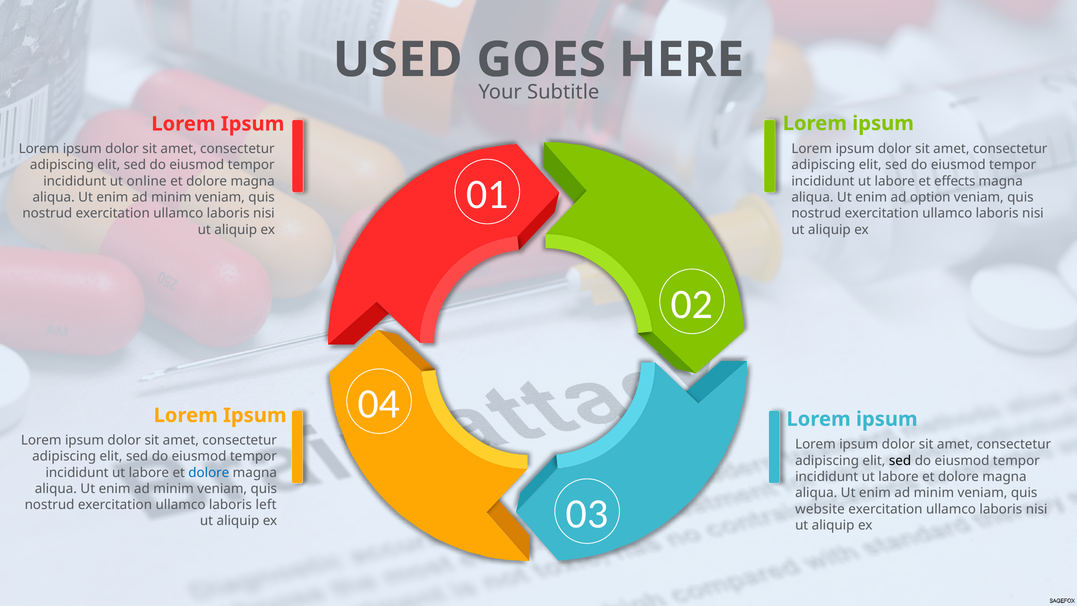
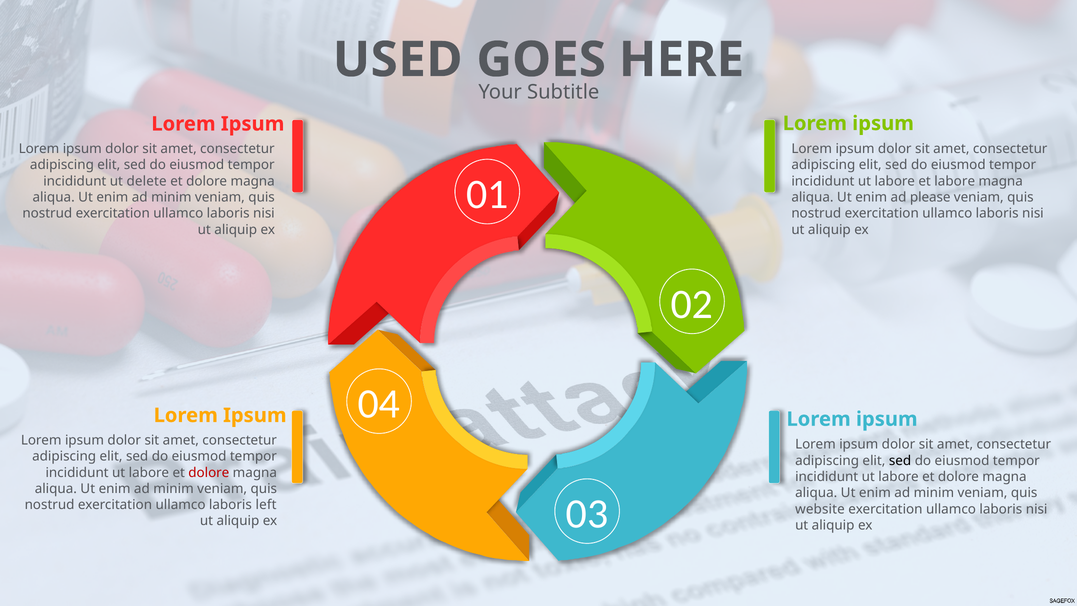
online: online -> delete (147, 181)
et effects: effects -> labore (955, 181)
option: option -> please (930, 197)
dolore colour: blue -> red (209, 472)
